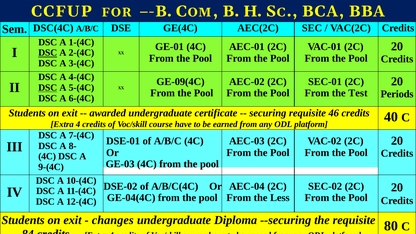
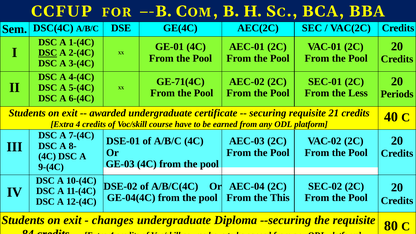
GE-09(4C: GE-09(4C -> GE-71(4C (181, 82)
DSC underline: present -> none (48, 88)
Test: Test -> Less (358, 93)
46: 46 -> 21 (334, 113)
Less: Less -> This (280, 198)
